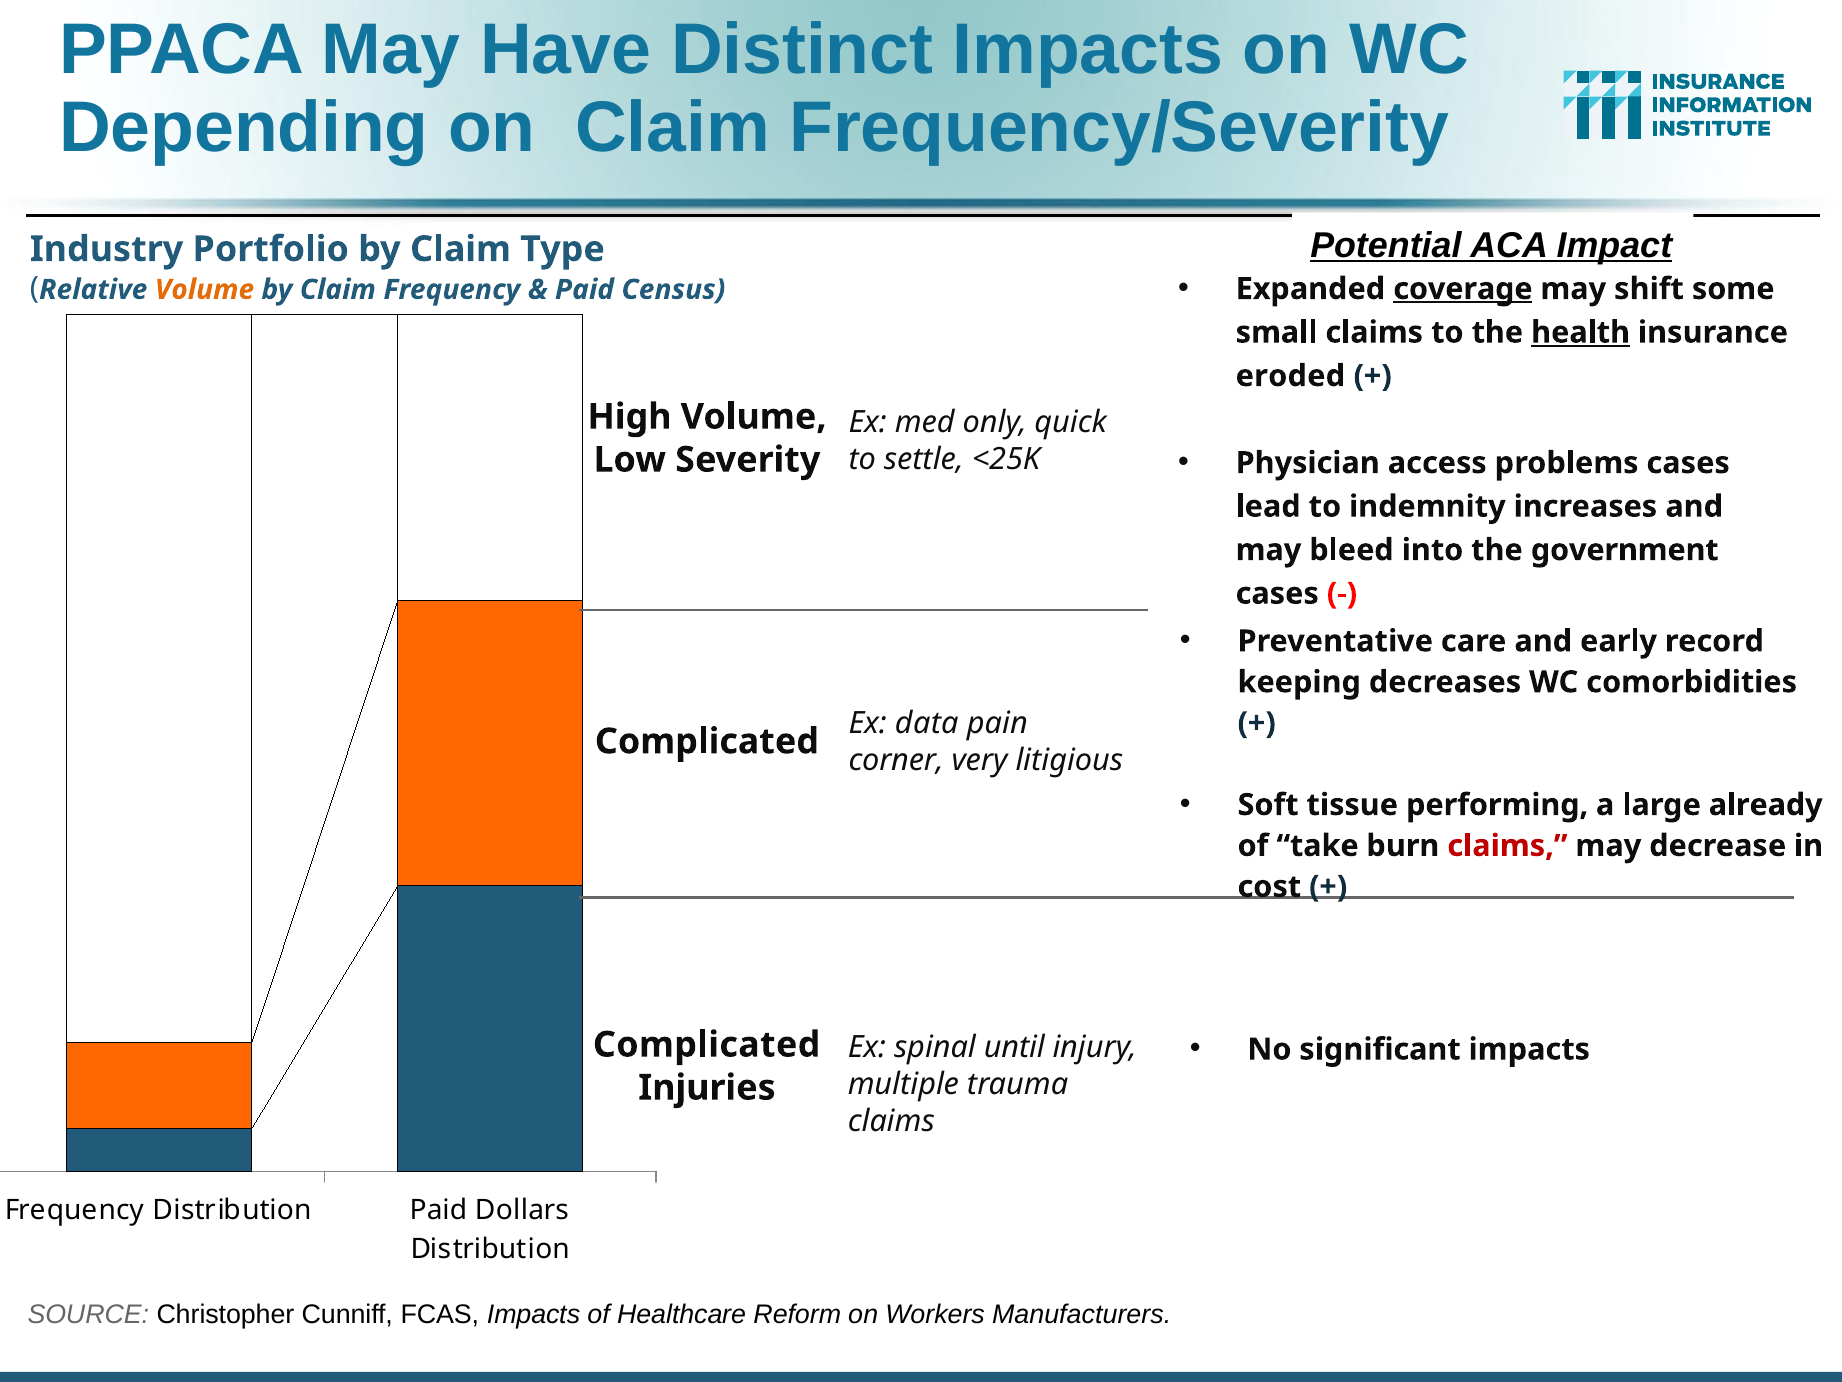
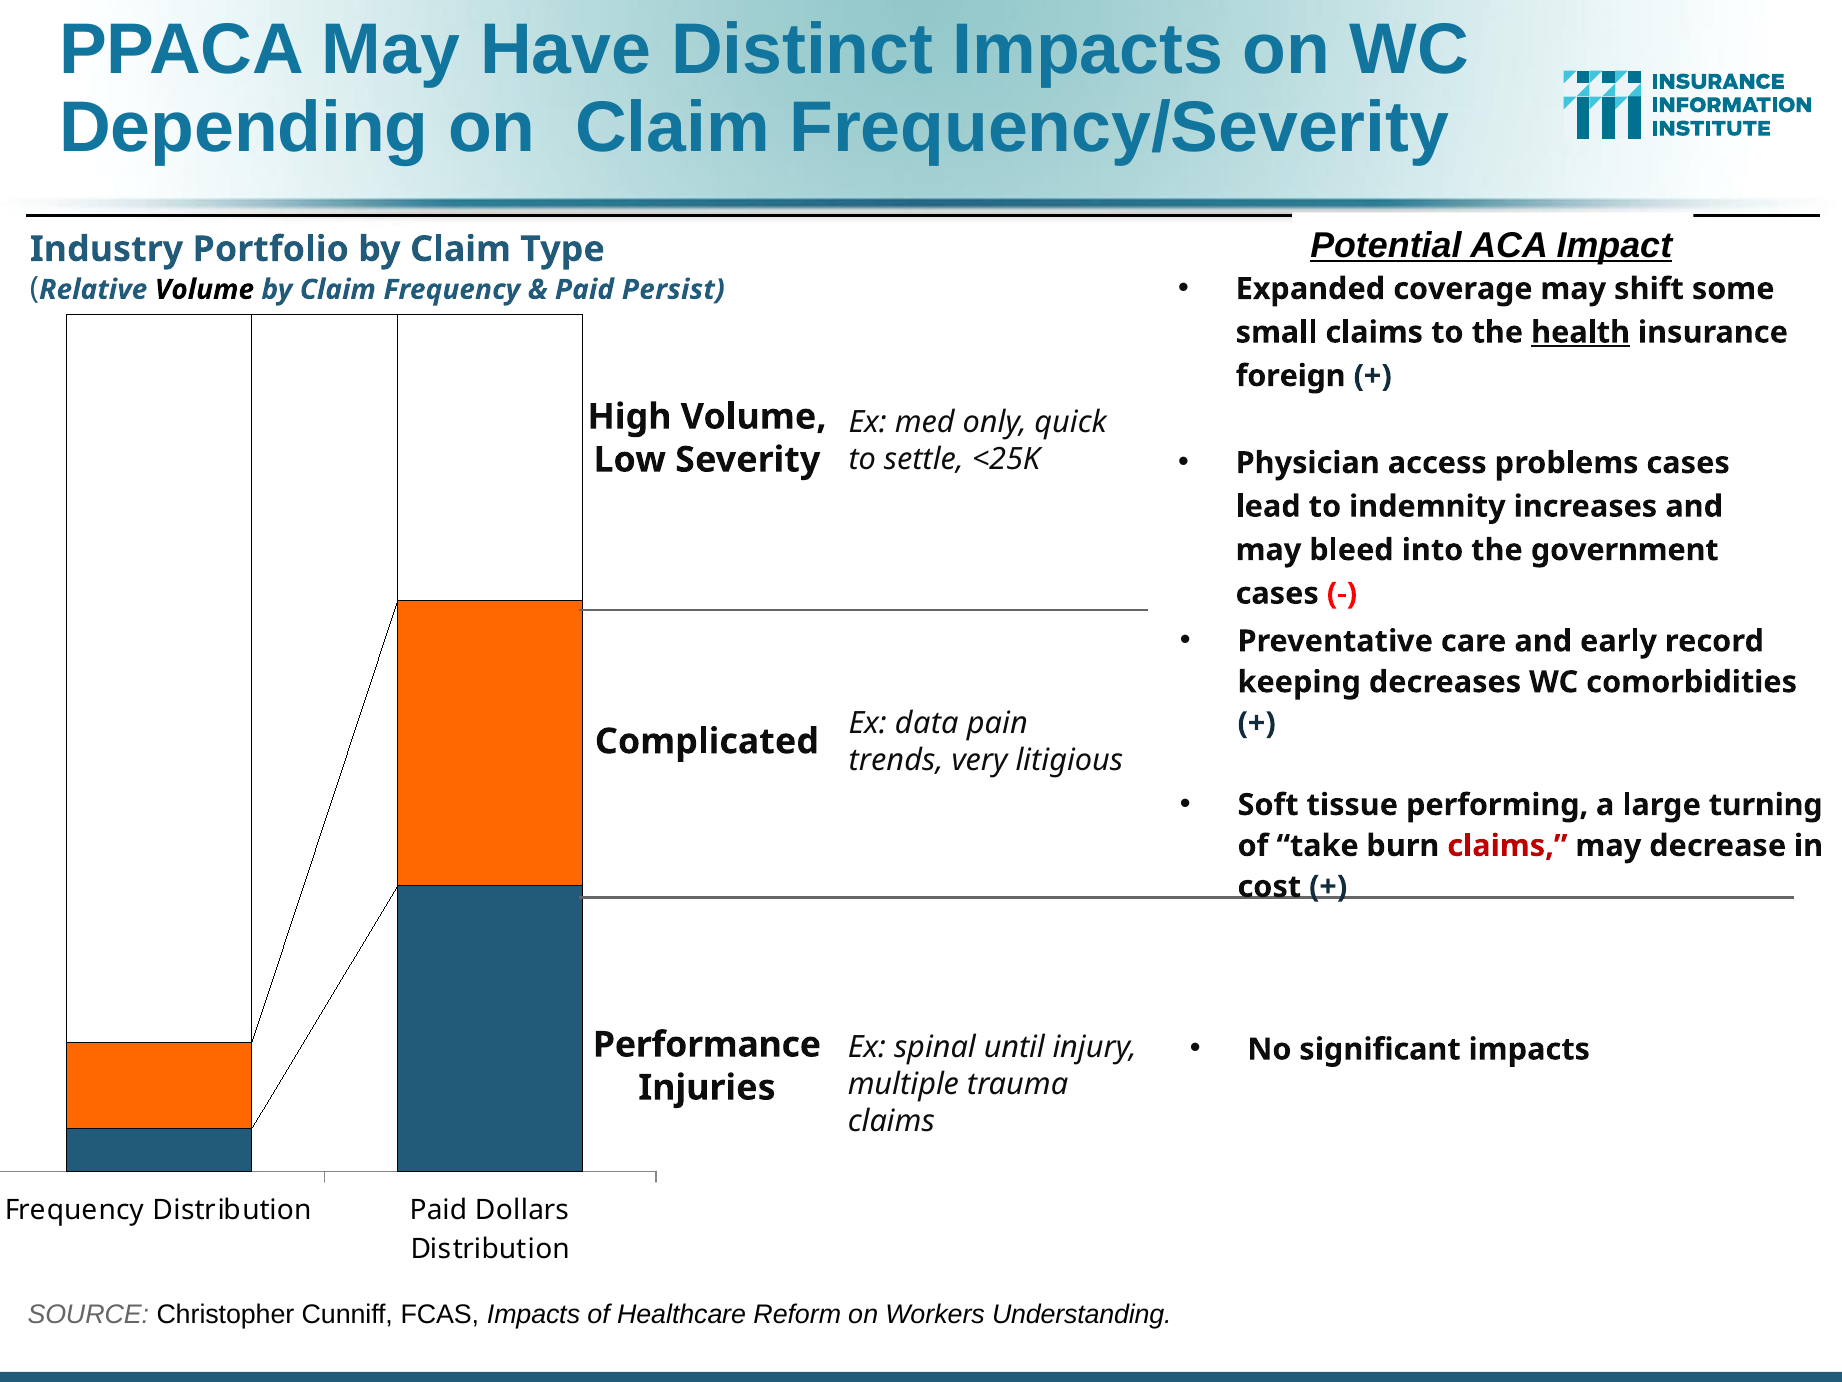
coverage underline: present -> none (1463, 289)
Volume colour: orange -> black (204, 289)
Census: Census -> Persist (673, 289)
eroded: eroded -> foreign (1291, 376)
corner: corner -> trends (896, 760)
already: already -> turning (1766, 805)
Complicated: Complicated -> Performance (707, 1044)
Manufacturers: Manufacturers -> Understanding (1082, 1314)
